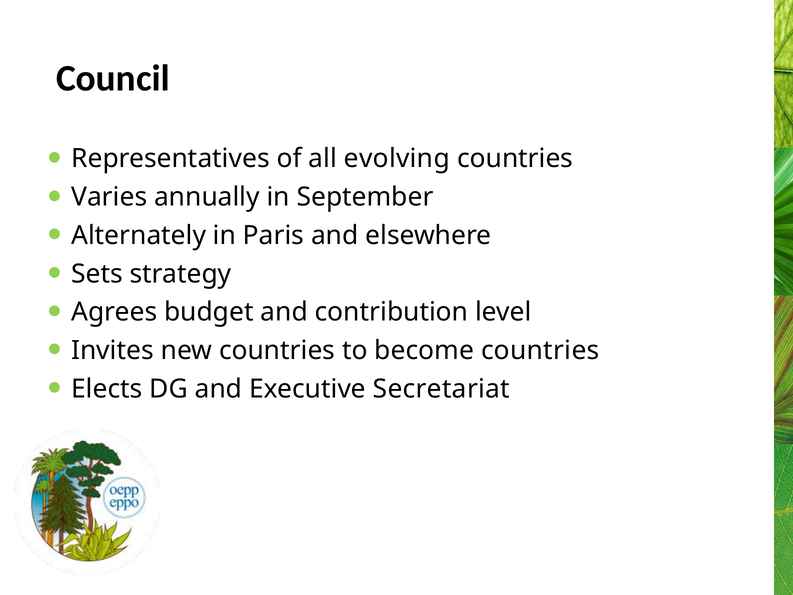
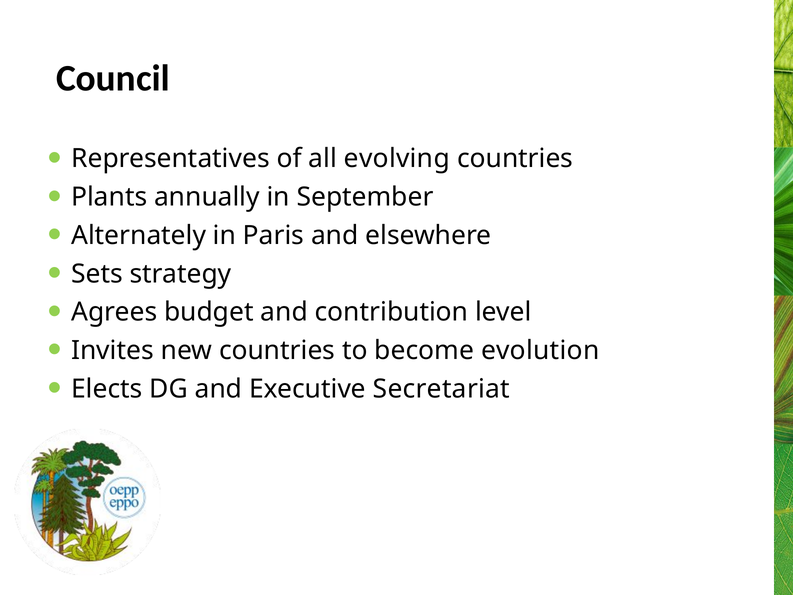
Varies: Varies -> Plants (109, 197)
become countries: countries -> evolution (540, 350)
